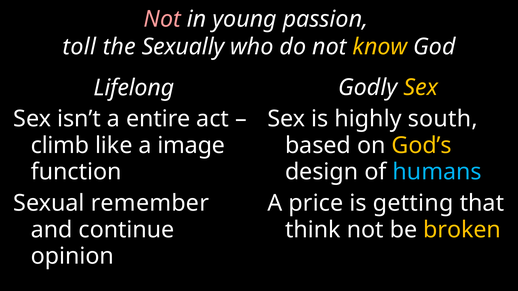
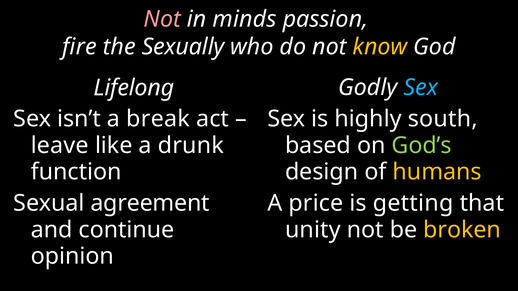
young: young -> minds (245, 19)
toll: toll -> fire (79, 47)
Sex colour: yellow -> light blue (421, 88)
entire: entire -> break (158, 119)
climb: climb -> leave (60, 146)
image: image -> drunk (191, 146)
God’s colour: yellow -> light green (422, 146)
humans colour: light blue -> yellow (437, 172)
remember: remember -> agreement (150, 203)
think: think -> unity (313, 230)
